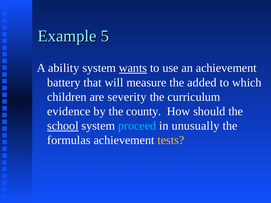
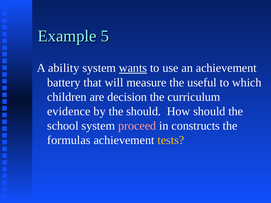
added: added -> useful (202, 83)
severity: severity -> decision (127, 97)
the county: county -> should (144, 111)
school underline: present -> none (63, 126)
proceed colour: light blue -> pink (137, 126)
unusually: unusually -> constructs (196, 126)
